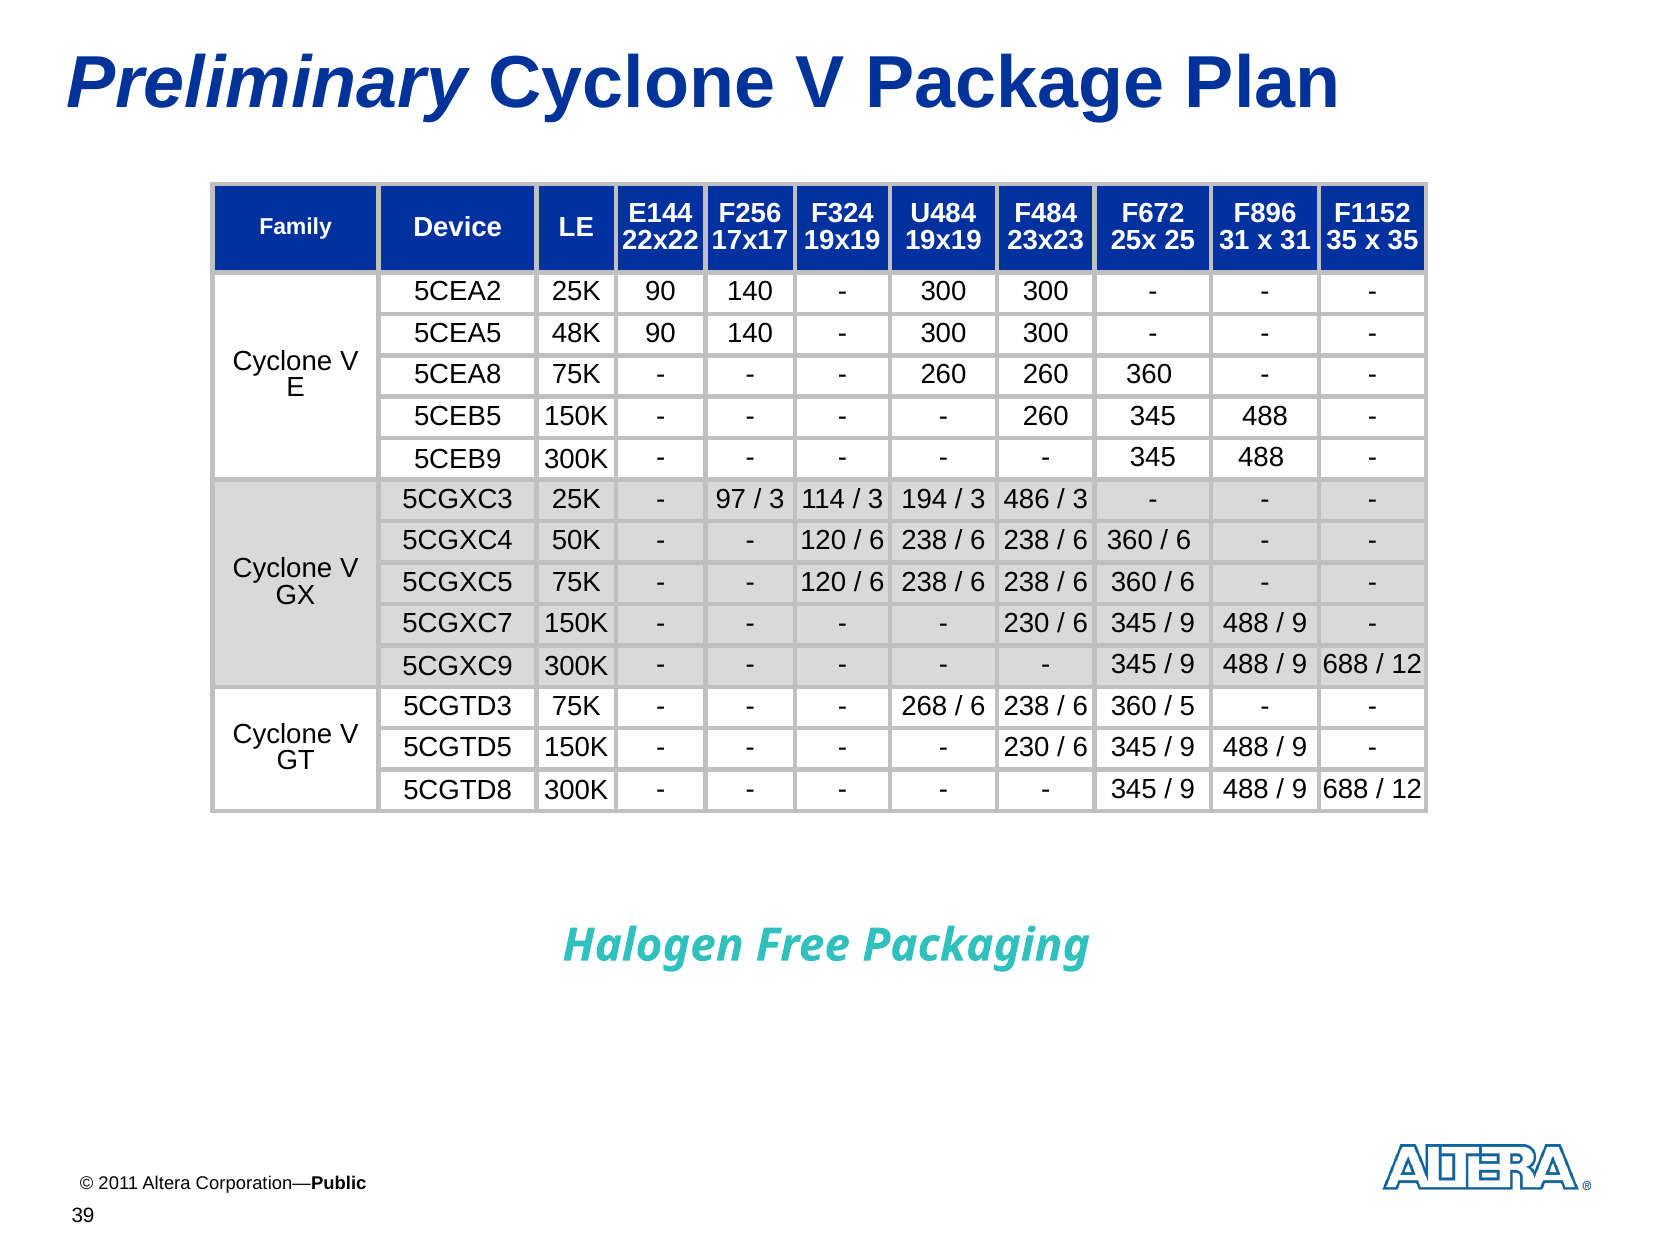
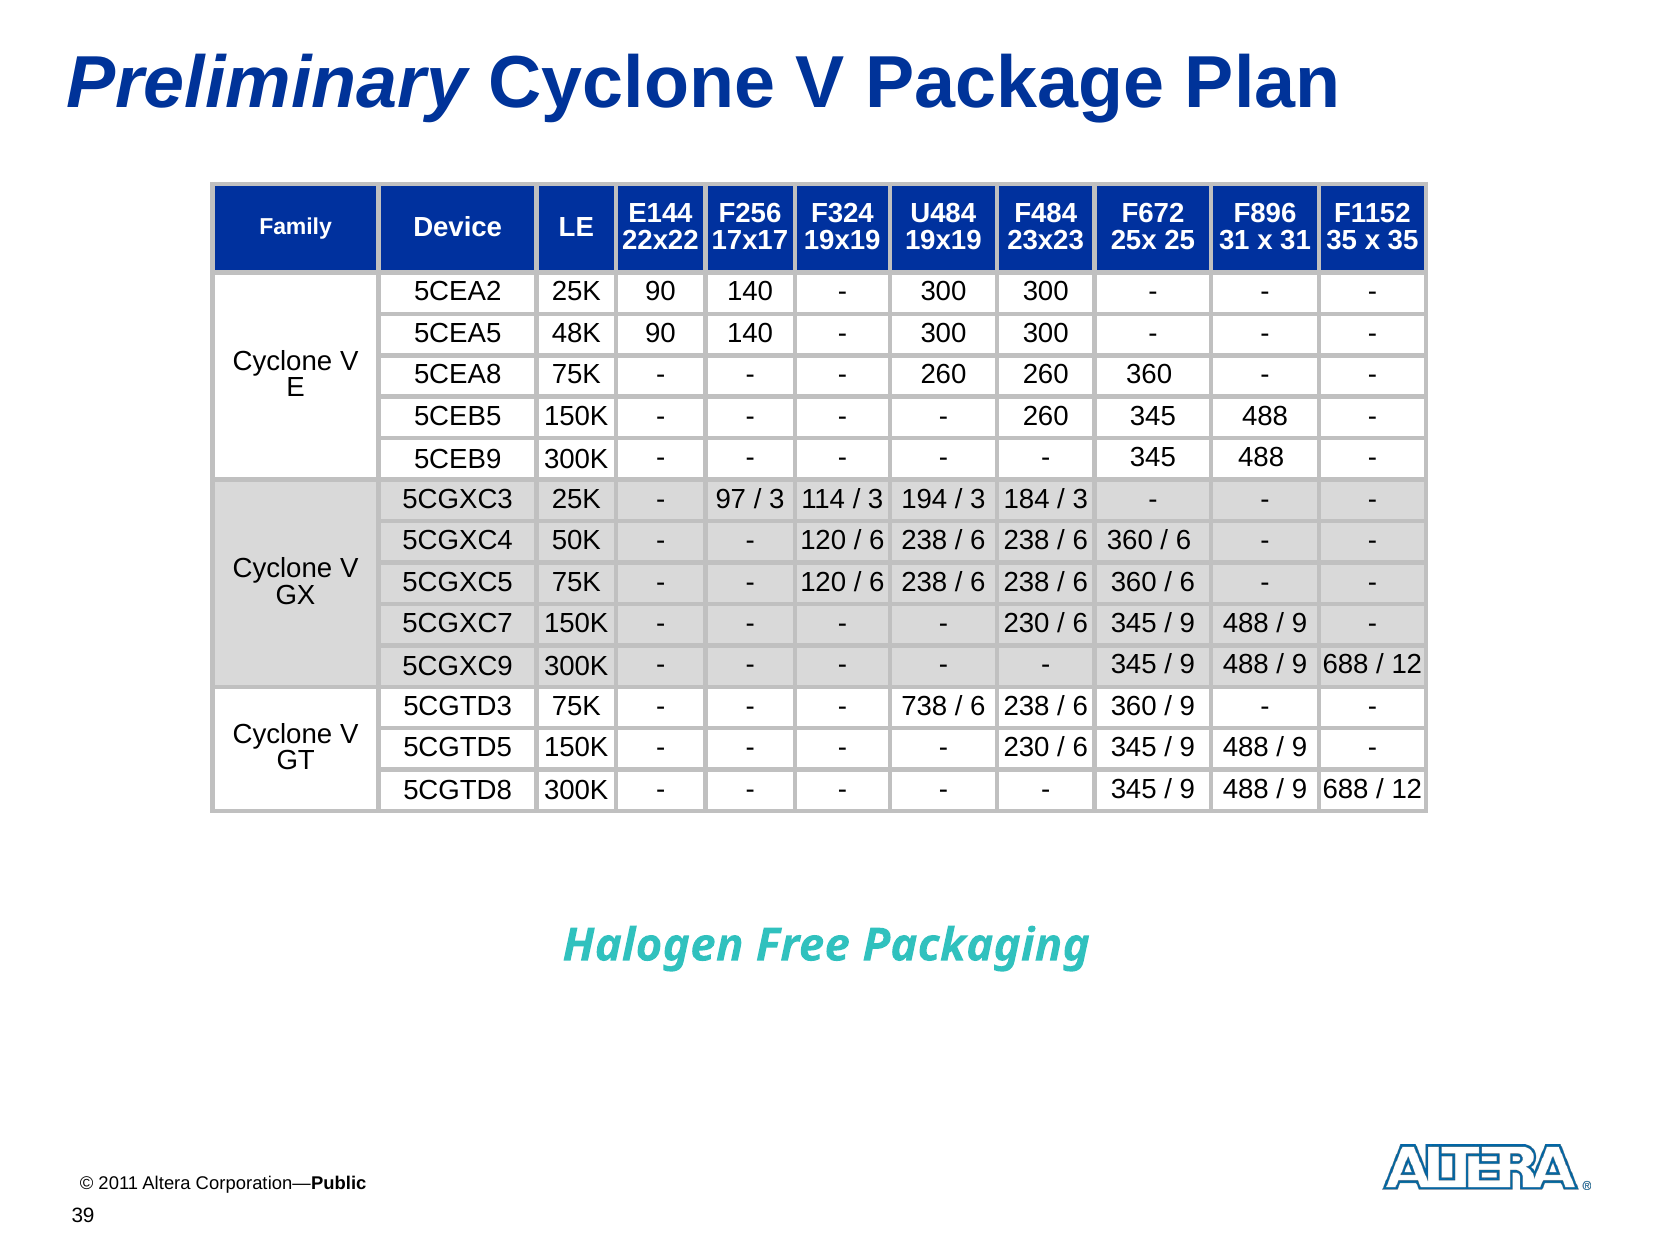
486: 486 -> 184 (1027, 499)
268: 268 -> 738 (924, 707)
5: 5 -> 9 (1187, 707)
